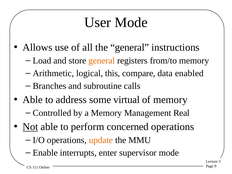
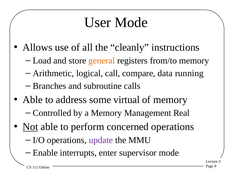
the general: general -> cleanly (130, 47)
this: this -> call (113, 73)
enabled: enabled -> running (189, 73)
update colour: orange -> purple (101, 140)
